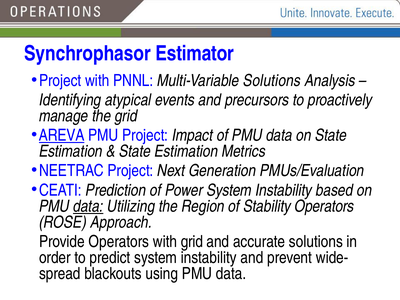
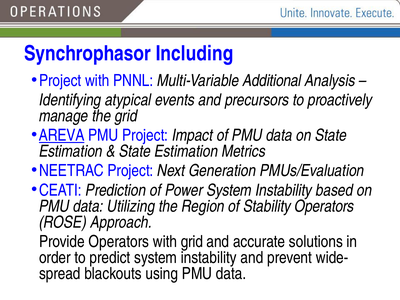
Estimator: Estimator -> Including (195, 54)
Multi-Variable Solutions: Solutions -> Additional (272, 81)
data underline: present -> none (88, 206)
